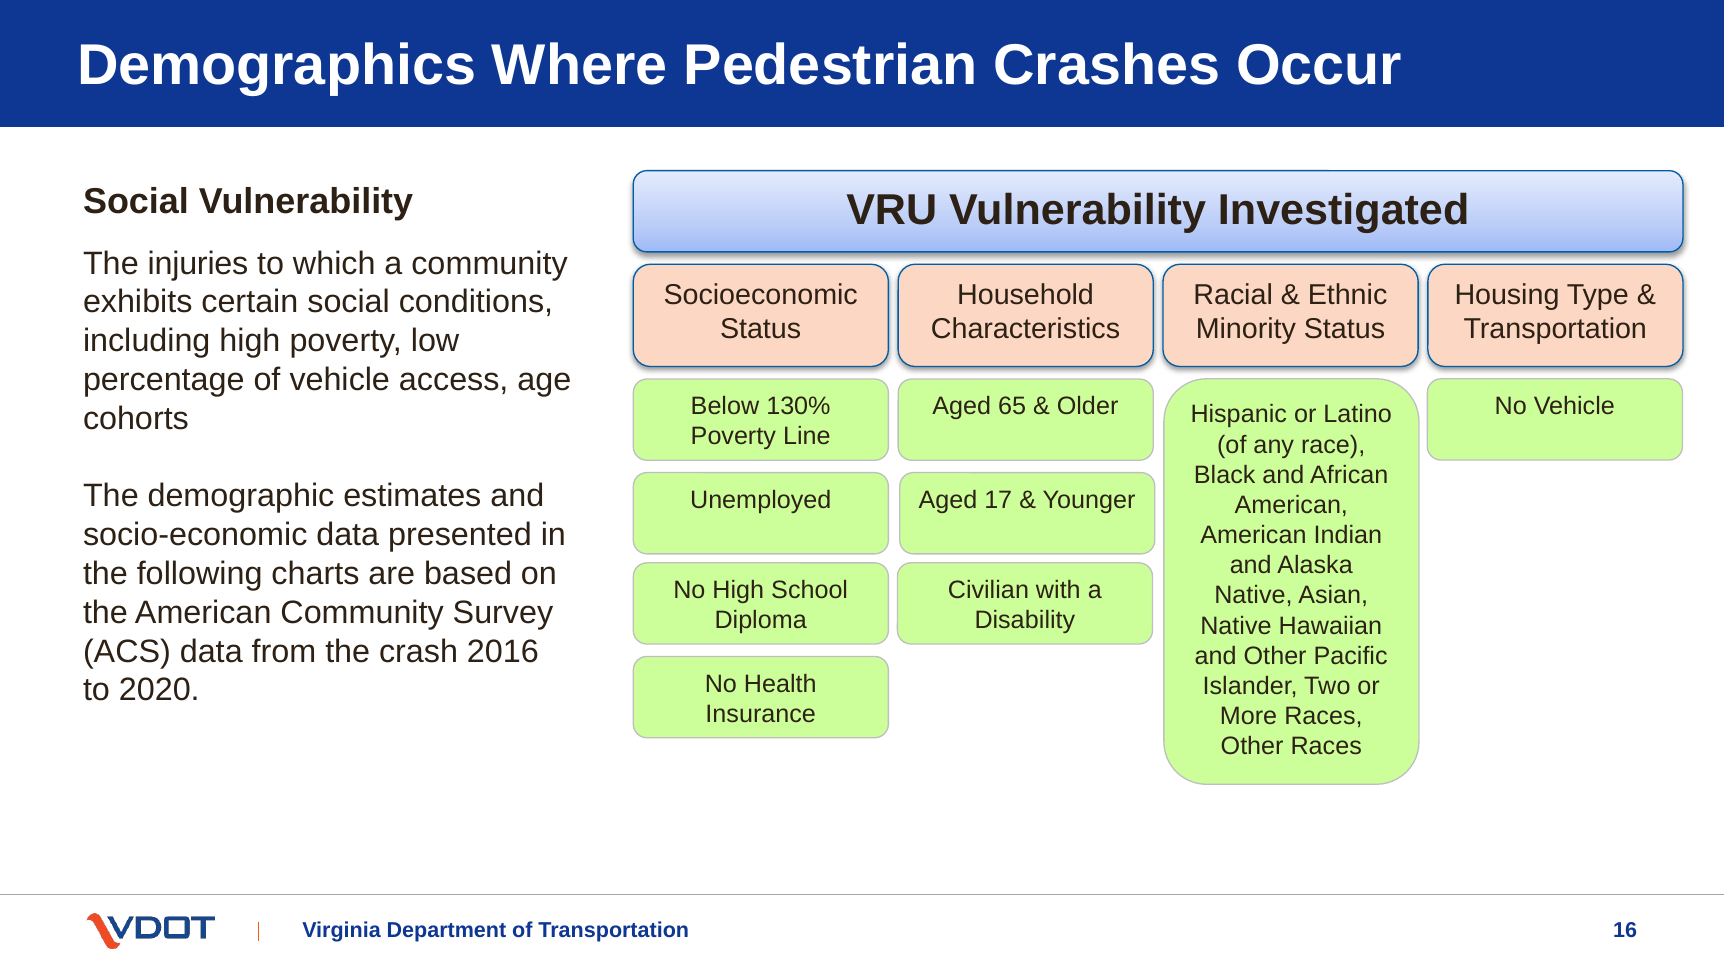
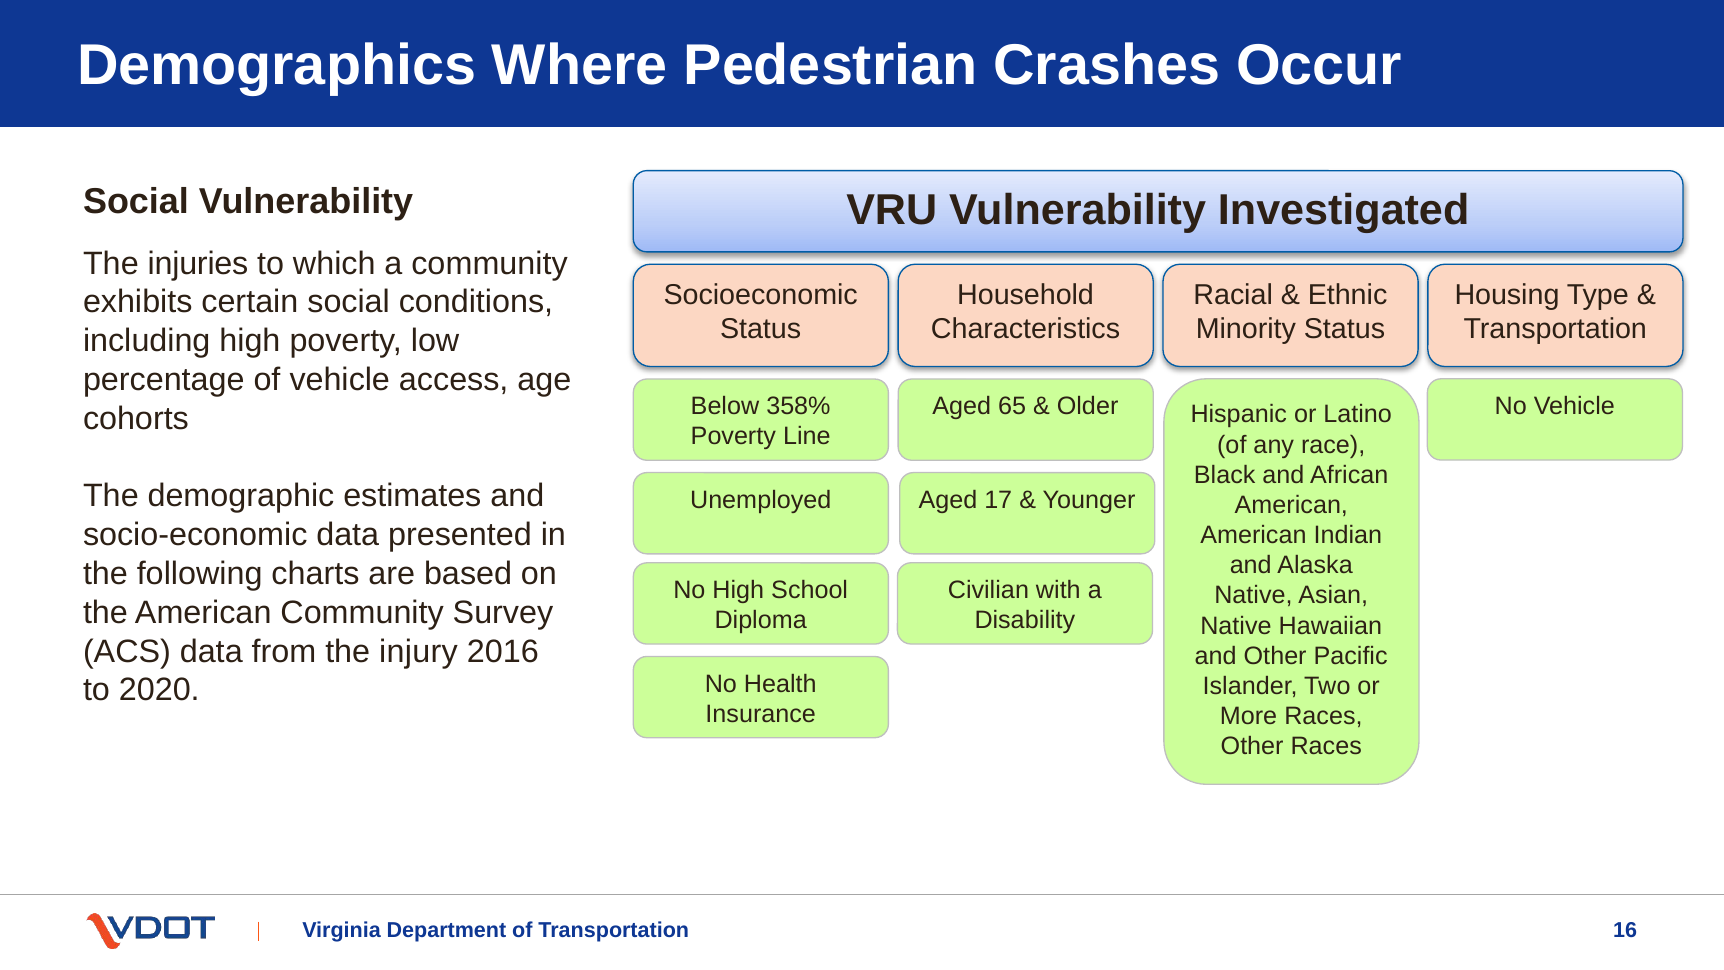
130%: 130% -> 358% (798, 406)
crash: crash -> injury (418, 651)
